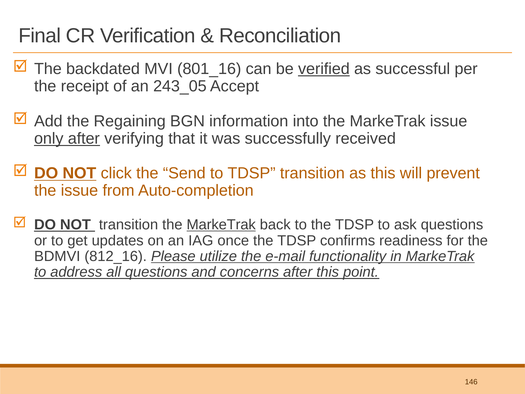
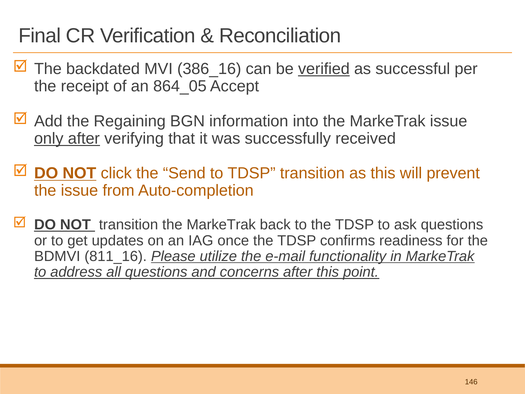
801_16: 801_16 -> 386_16 (209, 69)
243_05: 243_05 -> 864_05 (180, 86)
MarkeTrak underline: present -> none (221, 225)
812_16: 812_16 -> 811_16 (116, 256)
